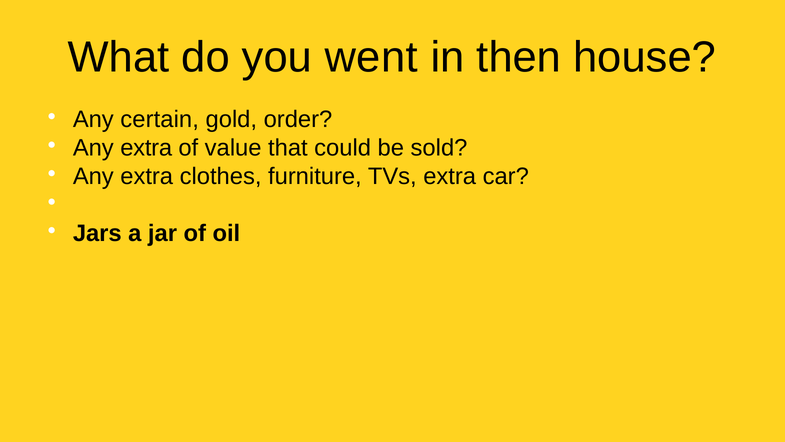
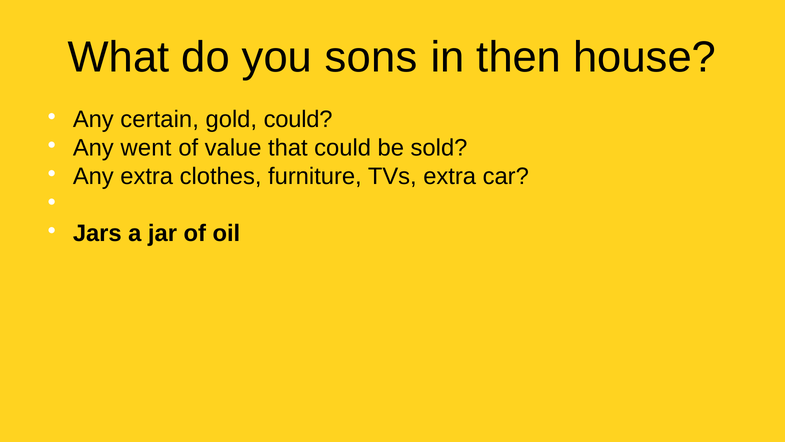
went: went -> sons (371, 57)
gold order: order -> could (298, 119)
extra: extra -> went (146, 148)
